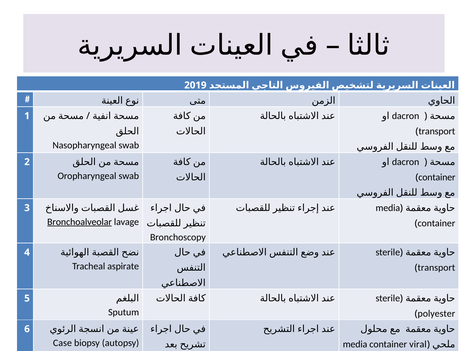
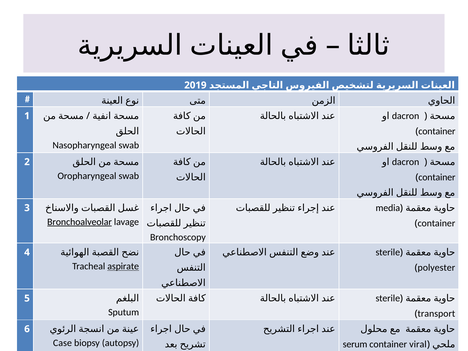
transport: transport -> container (437, 131)
aspirate underline: none -> present (123, 266)
transport: transport -> polyester (436, 268)
polyester: polyester -> transport (436, 314)
media: media -> serum (355, 344)
